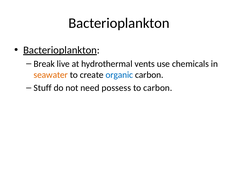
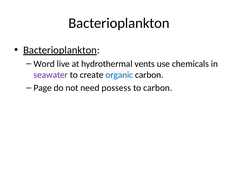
Break: Break -> Word (44, 64)
seawater colour: orange -> purple (51, 75)
Stuff: Stuff -> Page (43, 88)
